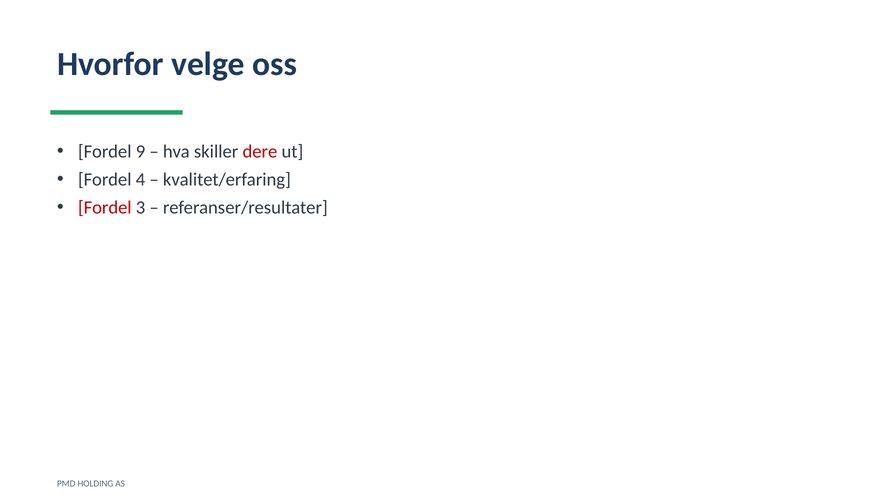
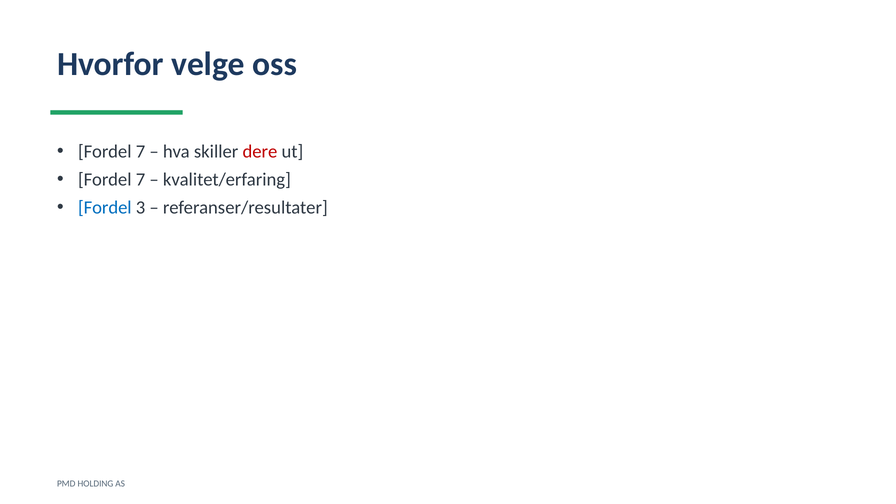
9: 9 -> 7 (141, 152)
4: 4 -> 7 (141, 180)
Fordel colour: red -> blue (105, 208)
